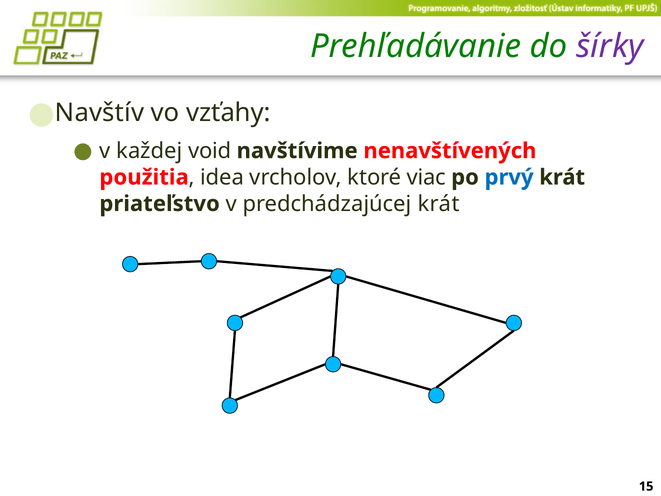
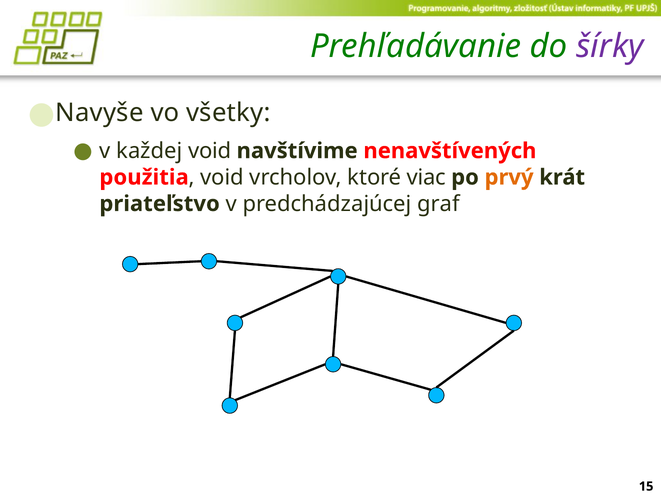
Navštív: Navštív -> Navyše (99, 113)
vzťahy: vzťahy -> všetky (228, 113)
idea: idea -> void (222, 177)
prvý colour: blue -> orange (509, 177)
predchádzajúcej krát: krát -> graf (439, 204)
